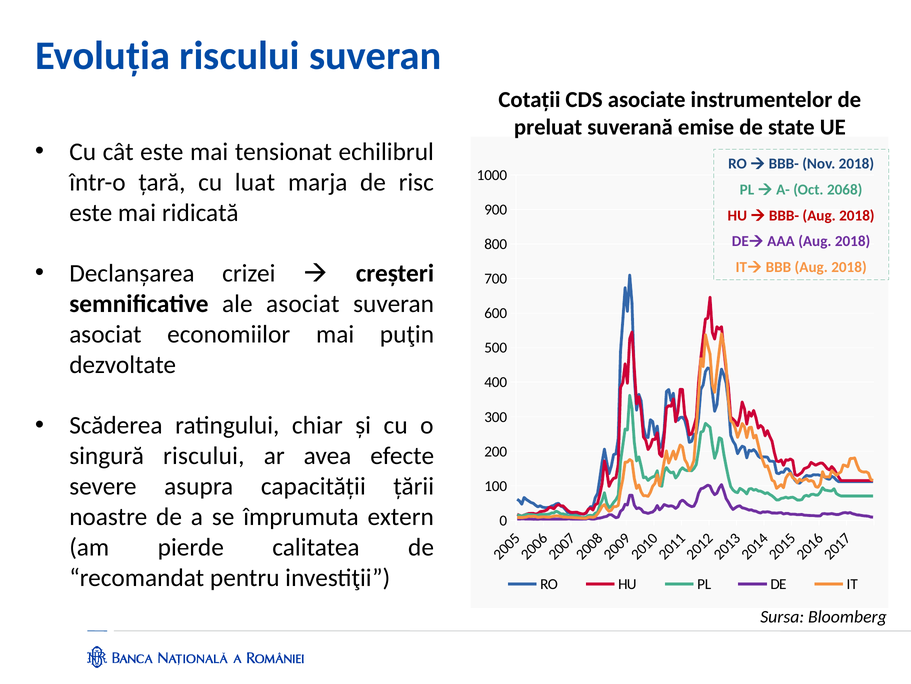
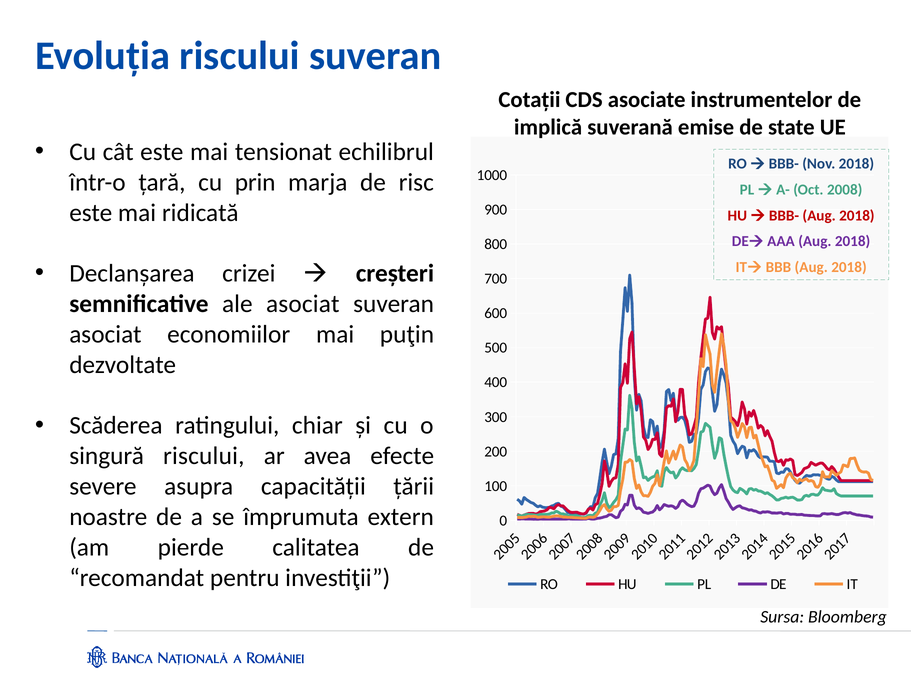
preluat: preluat -> implică (548, 127)
luat: luat -> prin (255, 182)
2068: 2068 -> 2008 (845, 189)
